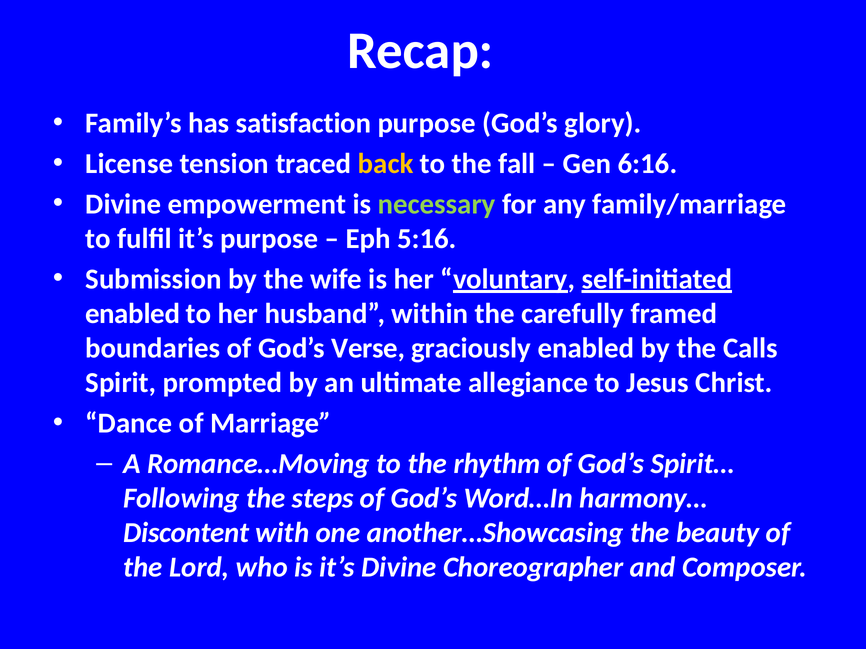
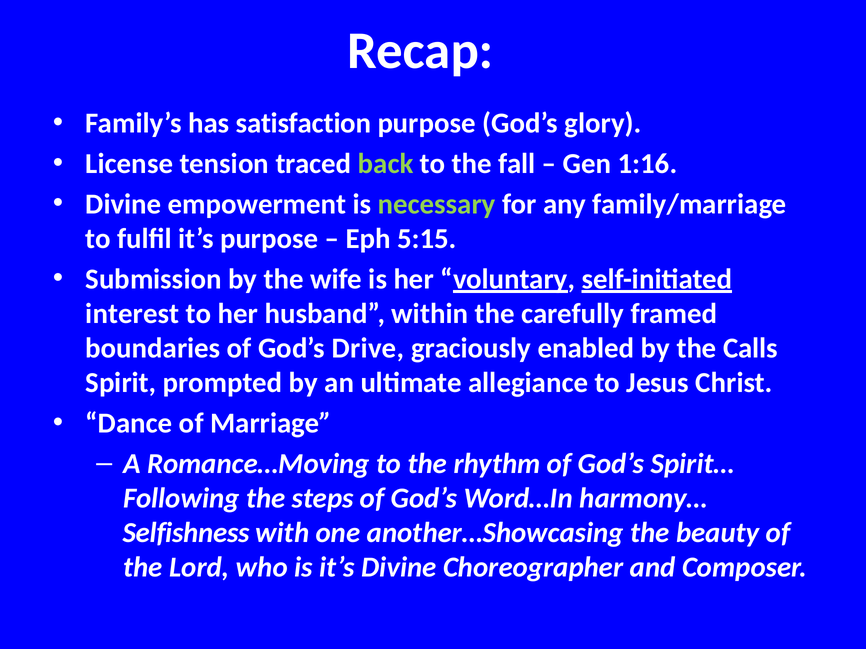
back colour: yellow -> light green (386, 164)
6:16: 6:16 -> 1:16 (648, 164)
5:16: 5:16 -> 5:15 (427, 239)
enabled: enabled -> interest (132, 314)
Verse: Verse -> Drive (368, 348)
Discontent: Discontent -> Selfishness (186, 533)
